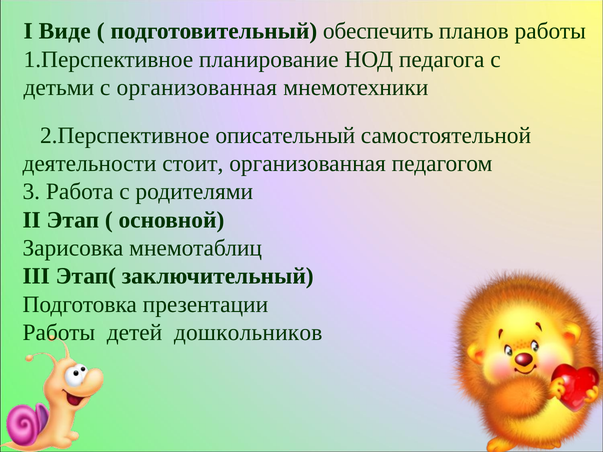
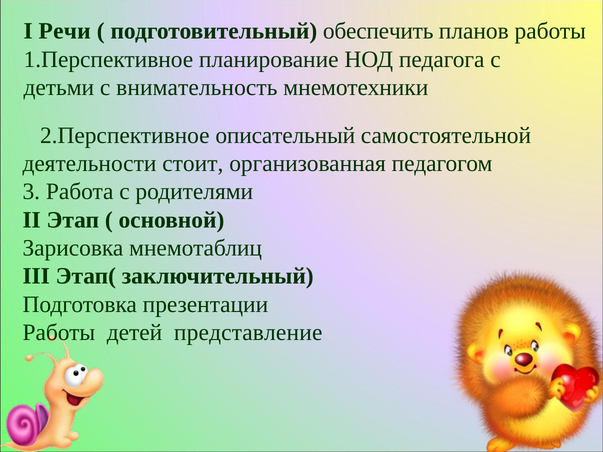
Виде: Виде -> Речи (65, 31)
с организованная: организованная -> внимательность (197, 87)
дошкольников: дошкольников -> представление (248, 333)
